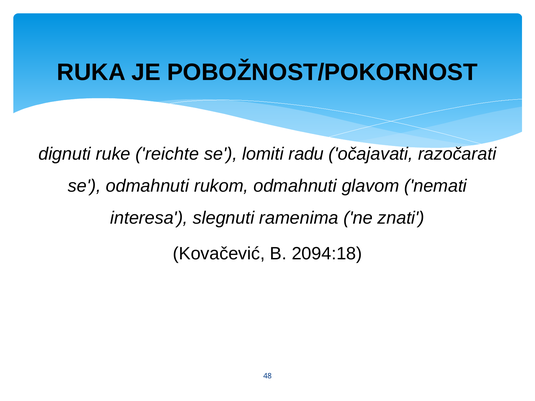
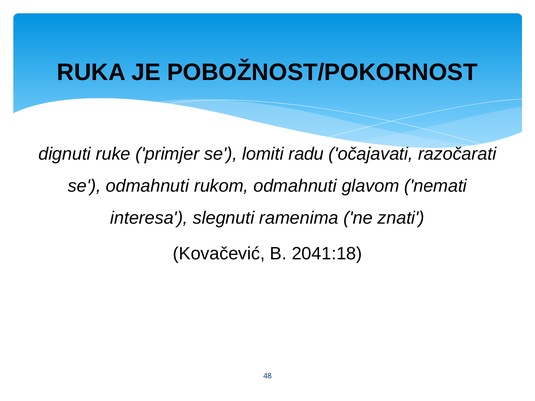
reichte: reichte -> primjer (167, 154)
2094:18: 2094:18 -> 2041:18 (327, 254)
